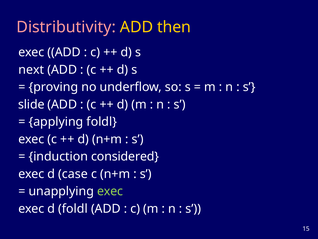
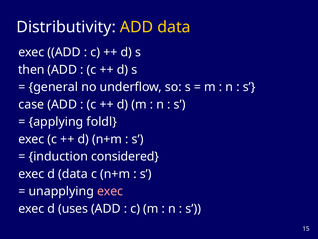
Distributivity colour: pink -> white (66, 27)
ADD then: then -> data (174, 27)
next: next -> then (31, 70)
proving: proving -> general (53, 87)
slide: slide -> case (31, 104)
d case: case -> data (73, 174)
exec colour: light green -> pink (110, 191)
d foldl: foldl -> uses (73, 208)
